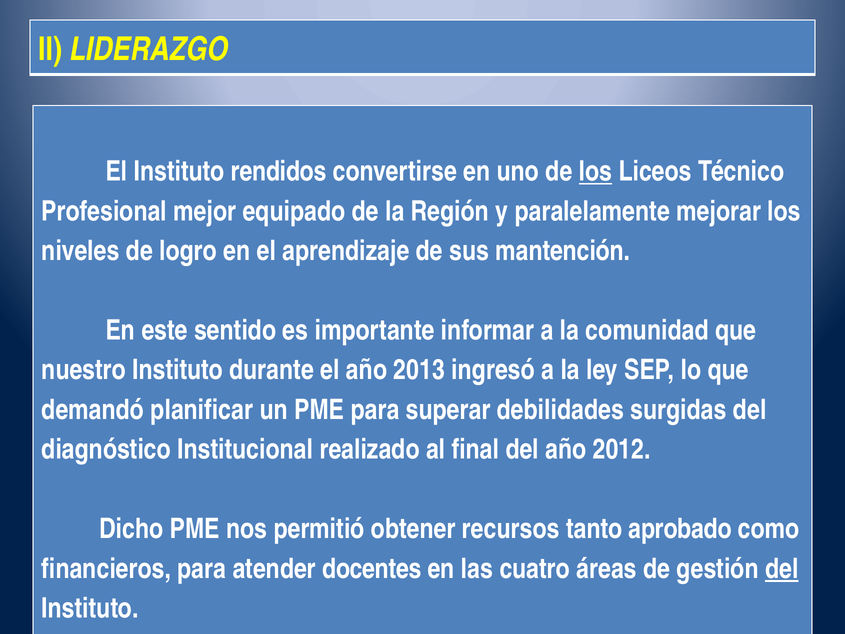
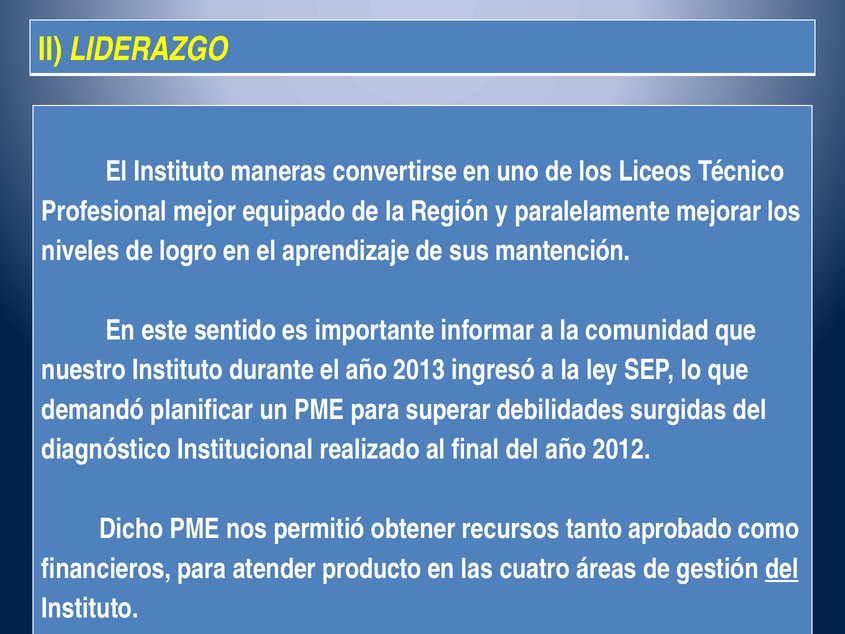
rendidos: rendidos -> maneras (279, 171)
los underline: present -> none (596, 171)
docentes: docentes -> producto (372, 569)
